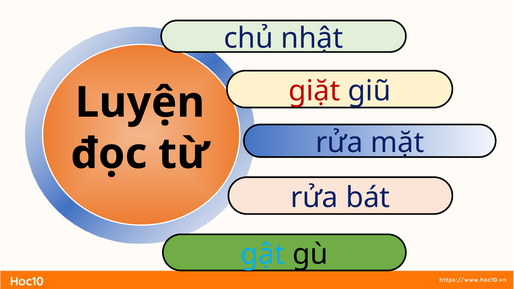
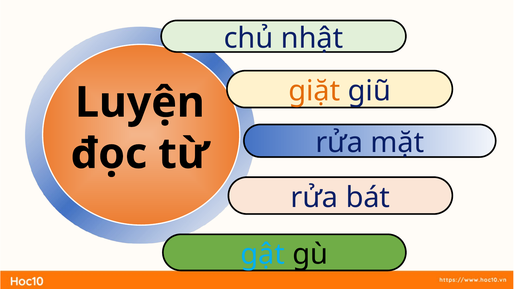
giặt colour: red -> orange (314, 91)
